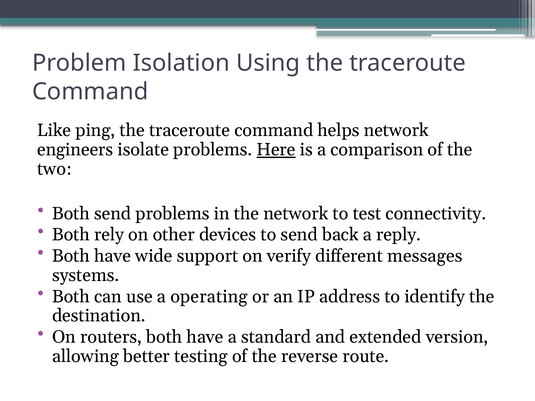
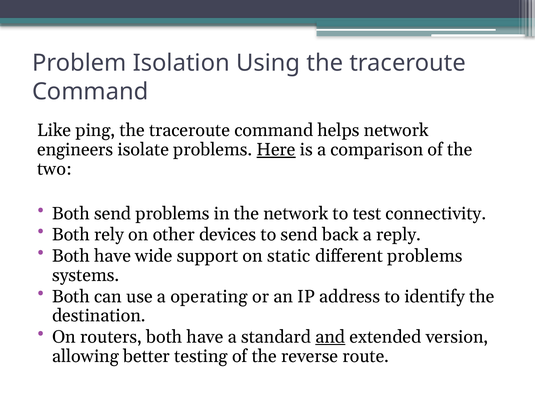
verify: verify -> static (289, 256)
different messages: messages -> problems (425, 256)
and underline: none -> present (330, 337)
